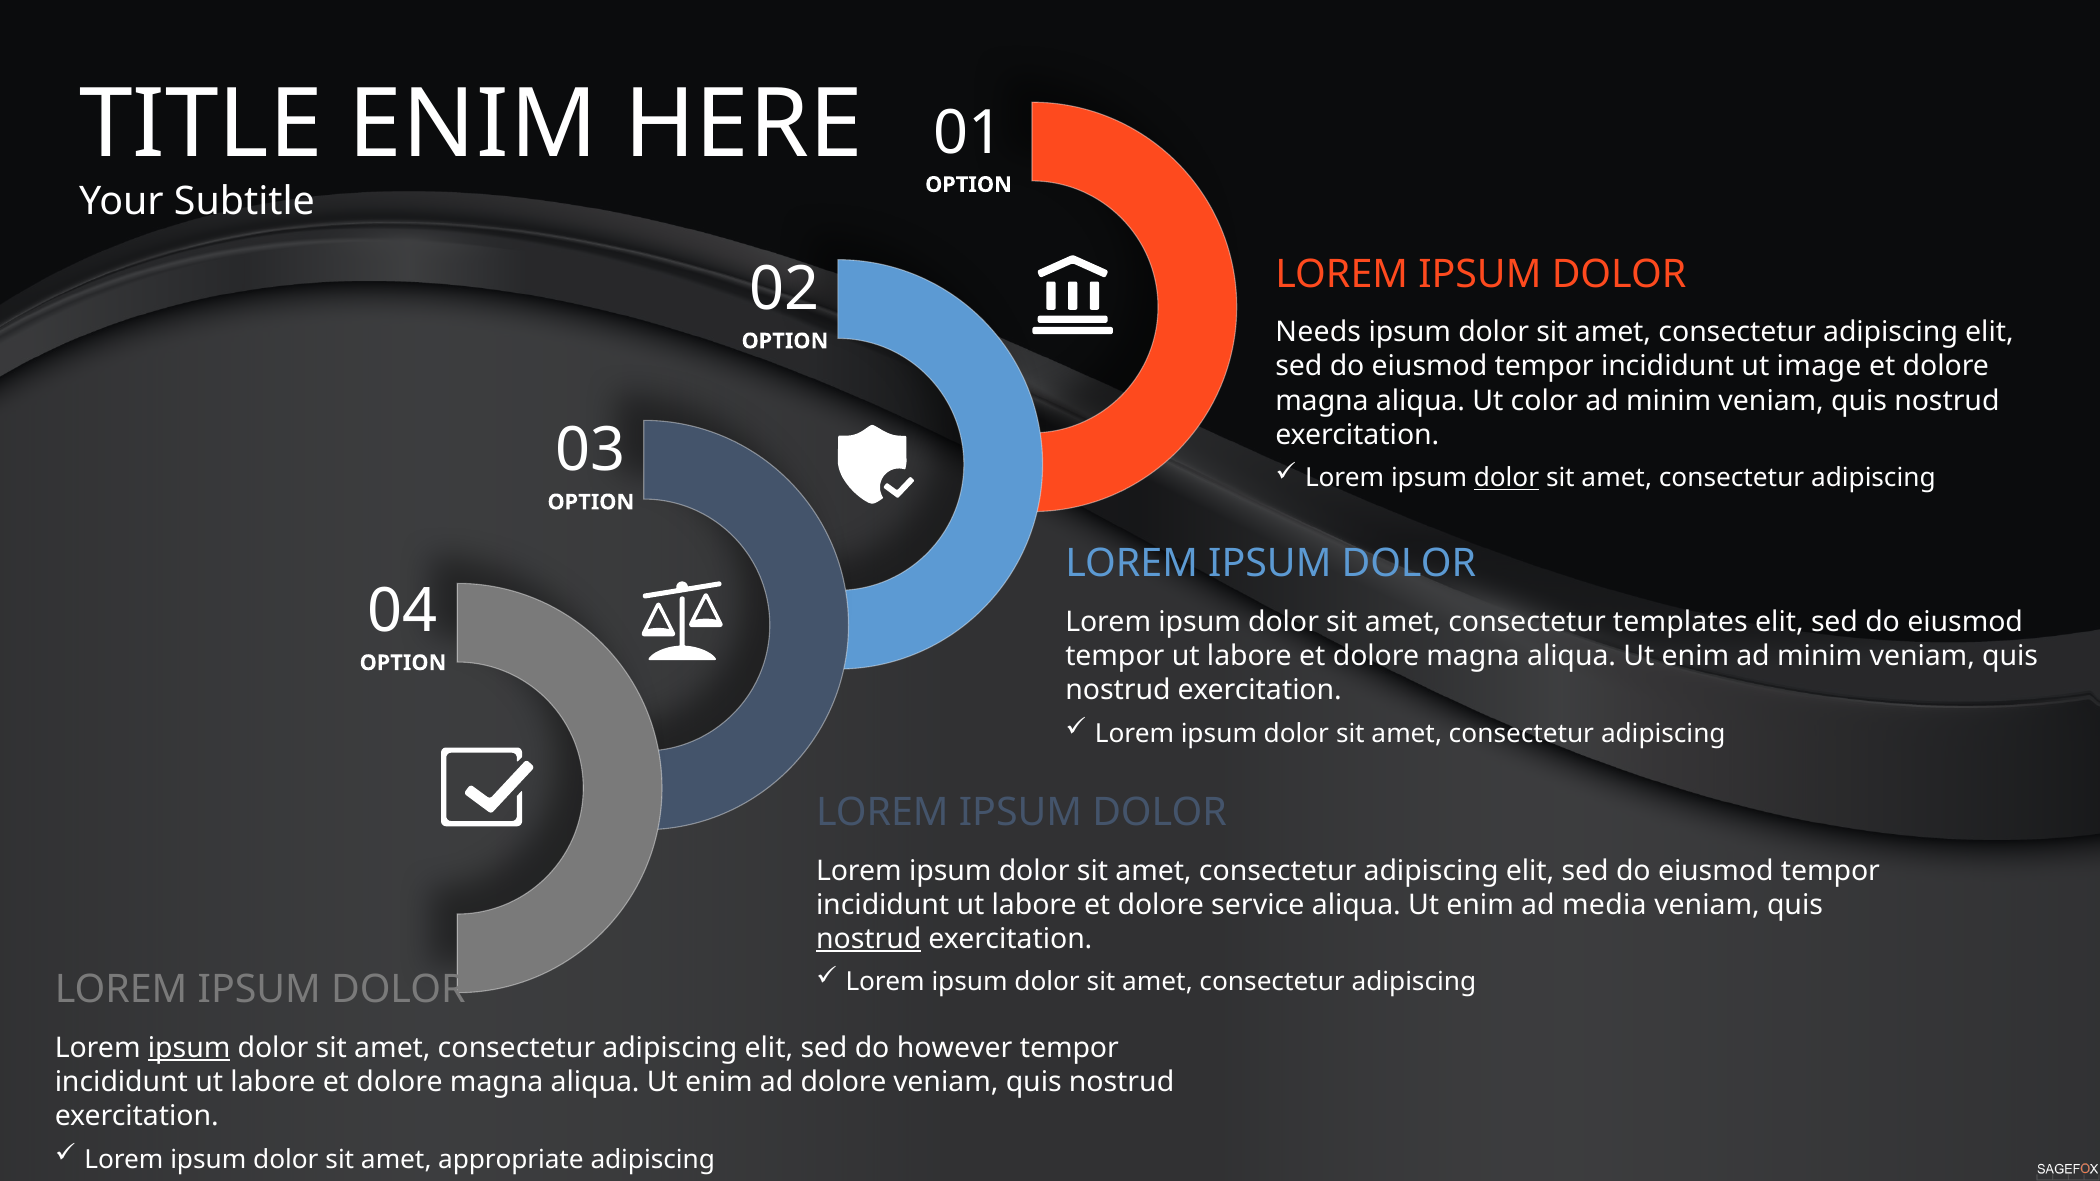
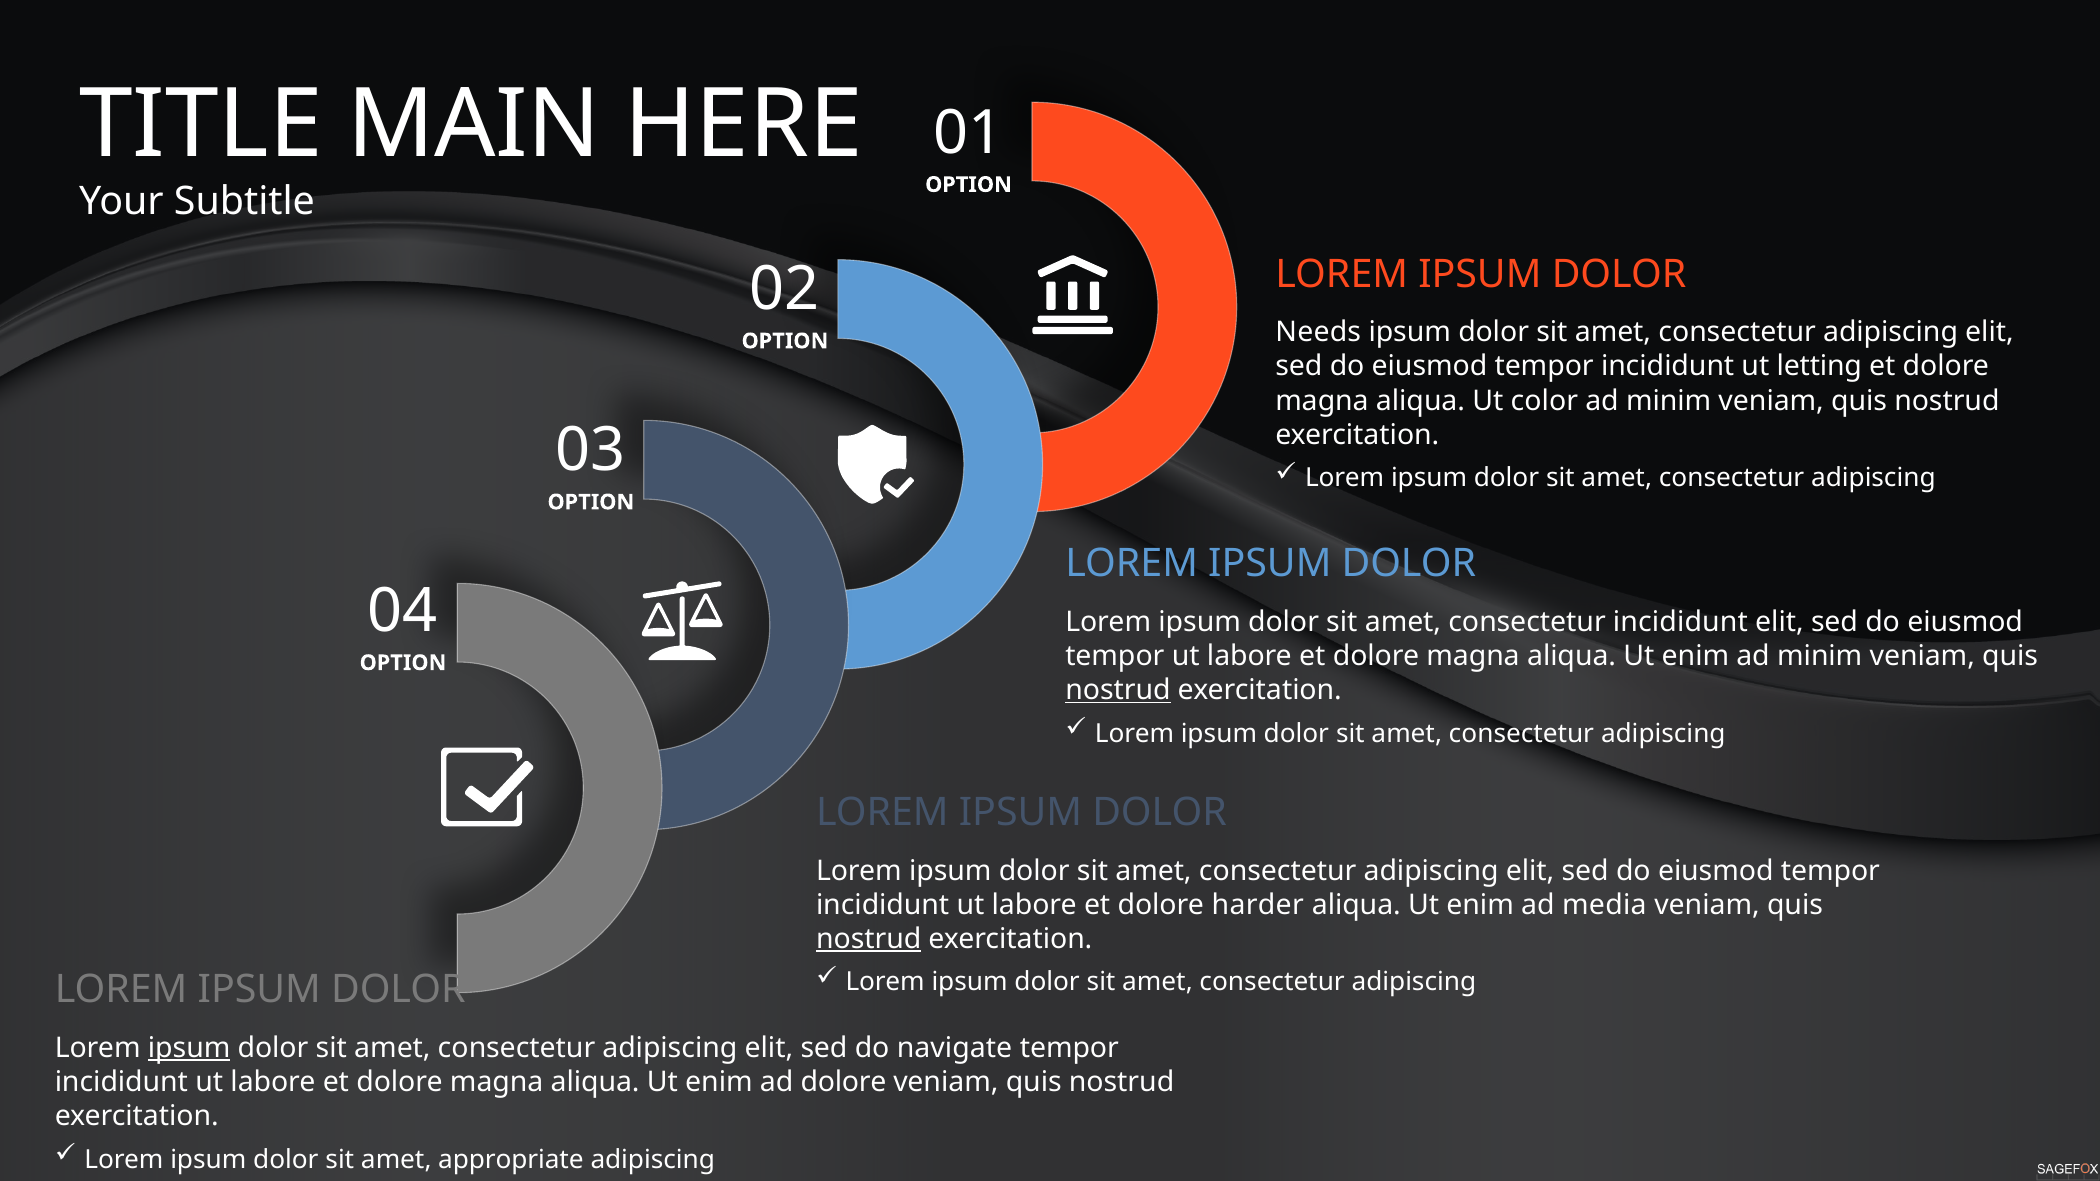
TITLE ENIM: ENIM -> MAIN (474, 125)
image: image -> letting (1819, 367)
dolor underline: present -> none (1506, 478)
consectetur templates: templates -> incididunt (1680, 622)
nostrud underline: none -> present (1118, 690)
service: service -> harder (1258, 905)
however: however -> navigate (955, 1048)
